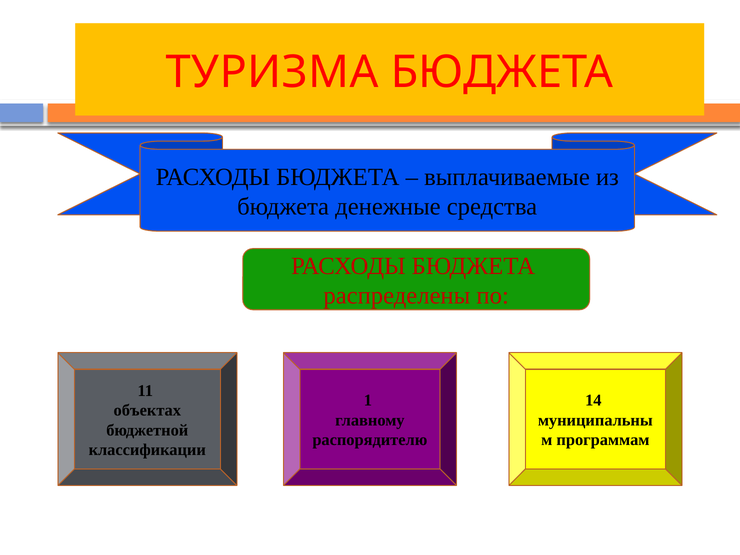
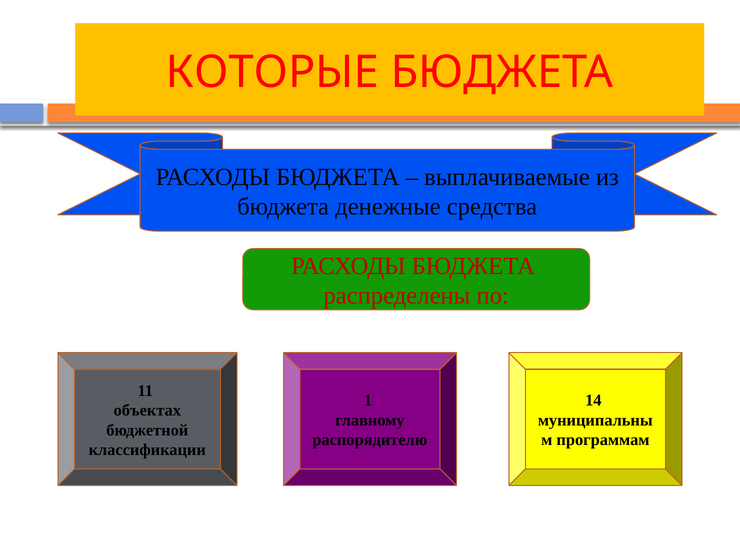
ТУРИЗМА: ТУРИЗМА -> КОТОРЫЕ (272, 73)
